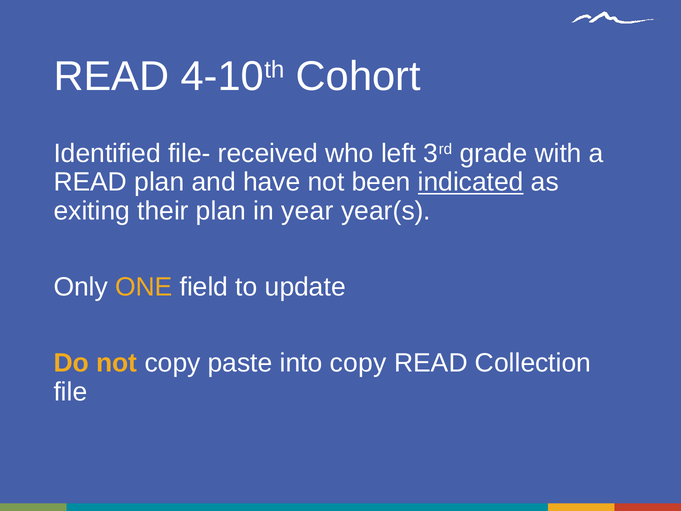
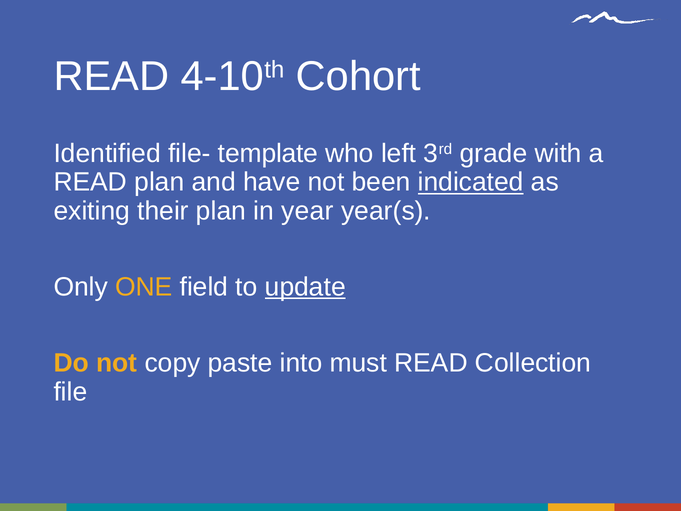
received: received -> template (268, 154)
update underline: none -> present (305, 287)
into copy: copy -> must (358, 363)
